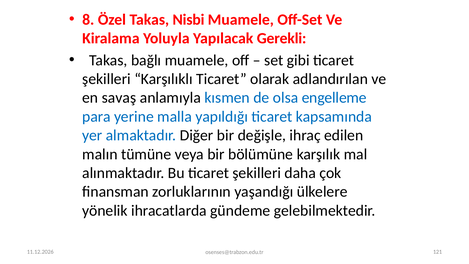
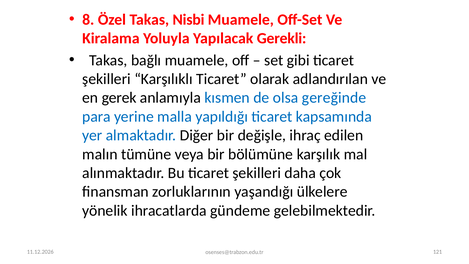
savaş: savaş -> gerek (119, 98)
engelleme: engelleme -> gereğinde (334, 98)
